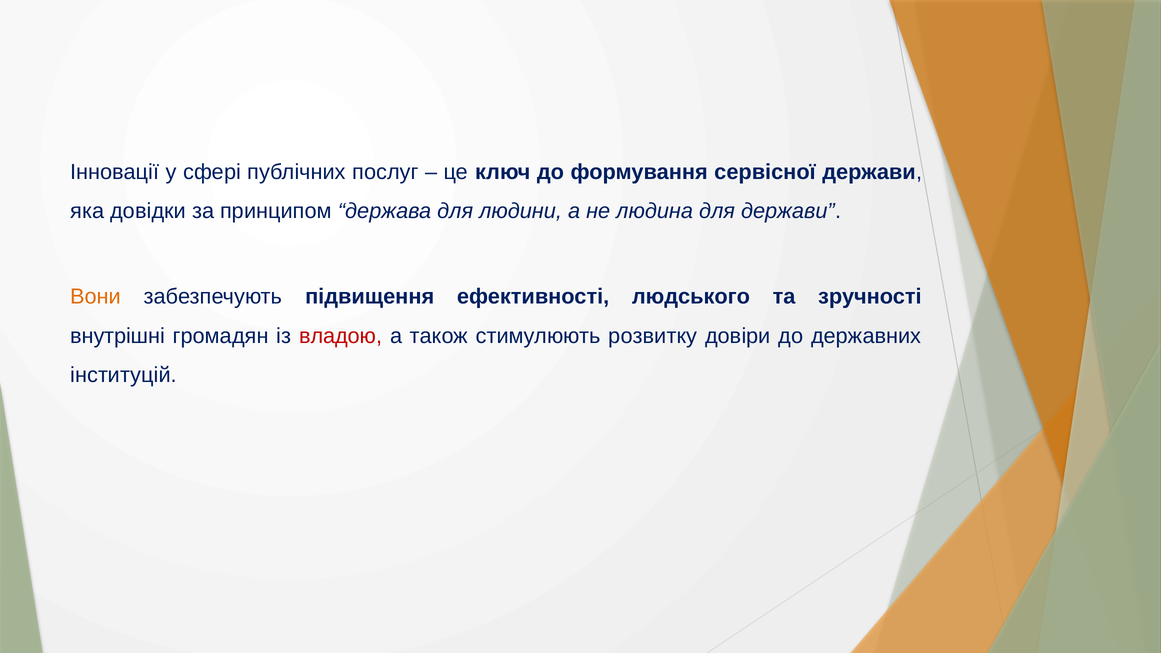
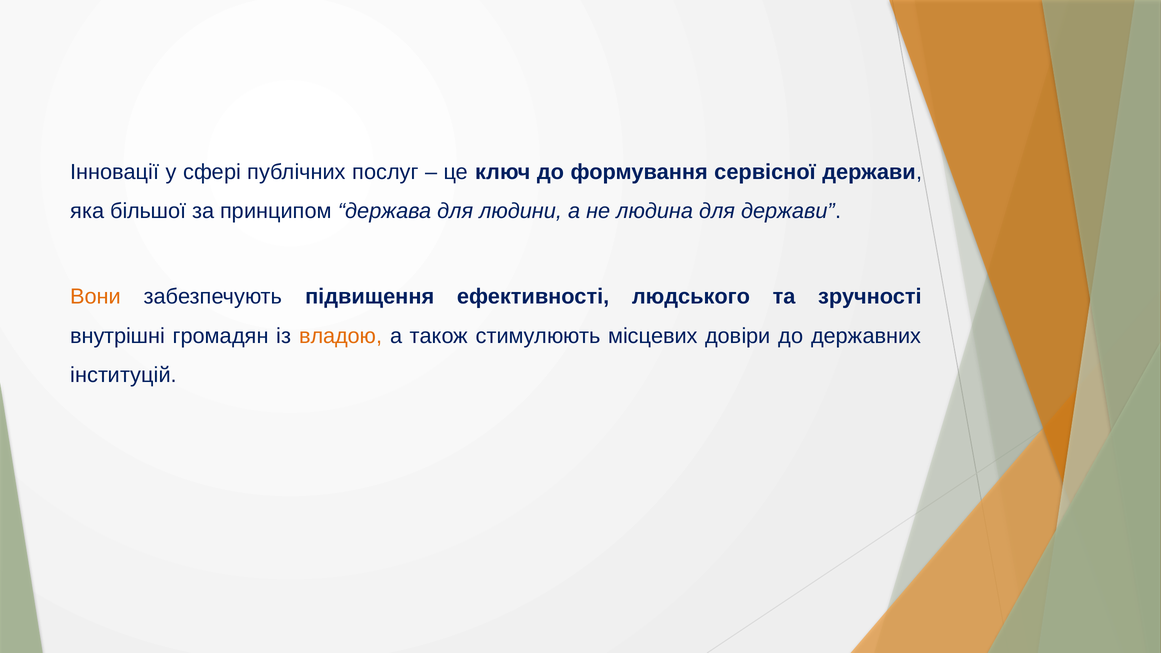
довідки: довідки -> більшої (148, 211)
владою colour: red -> orange (341, 336)
розвитку: розвитку -> місцевих (653, 336)
